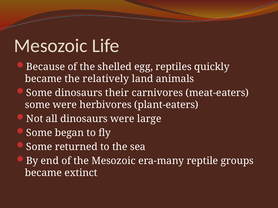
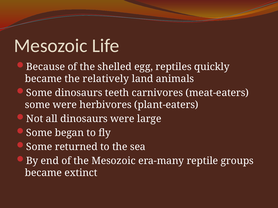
their: their -> teeth (117, 93)
